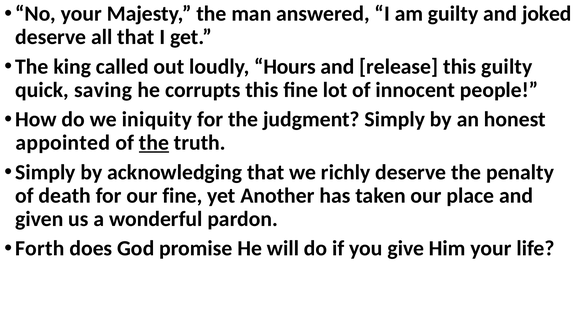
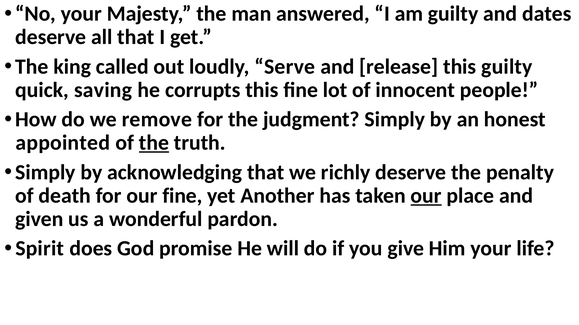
joked: joked -> dates (547, 14)
Hours: Hours -> Serve (285, 67)
iniquity: iniquity -> remove (157, 120)
our underline: none -> present (426, 196)
Forth: Forth -> Spirit (40, 249)
